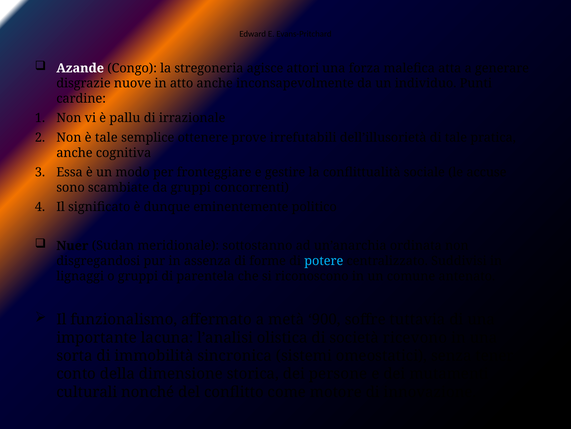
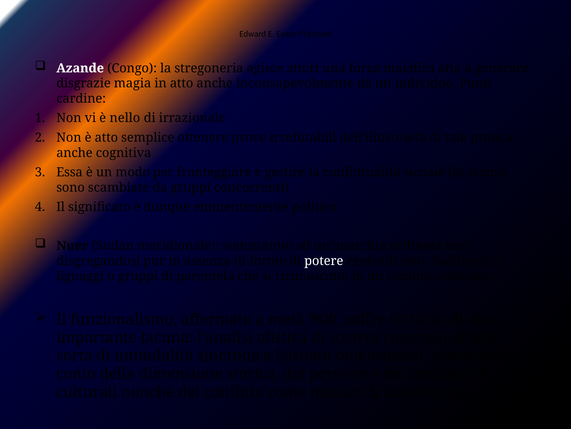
nuove: nuove -> magia (133, 83)
pallu: pallu -> nello (125, 118)
è tale: tale -> atto (106, 137)
potere colour: light blue -> white (324, 261)
